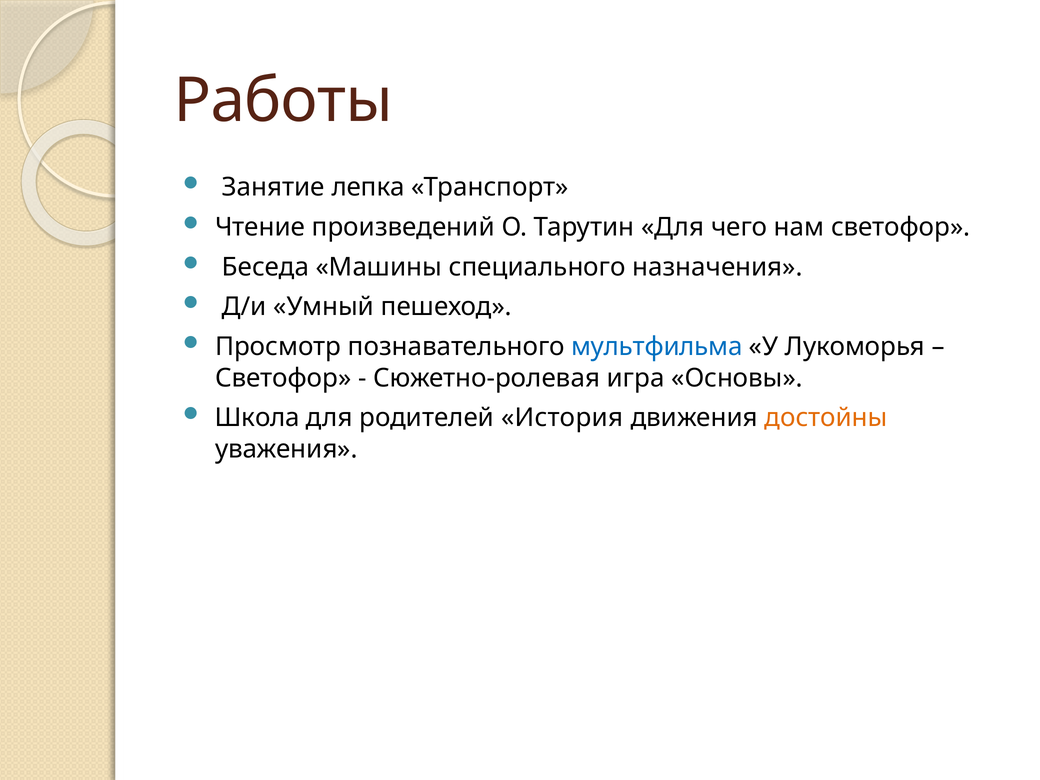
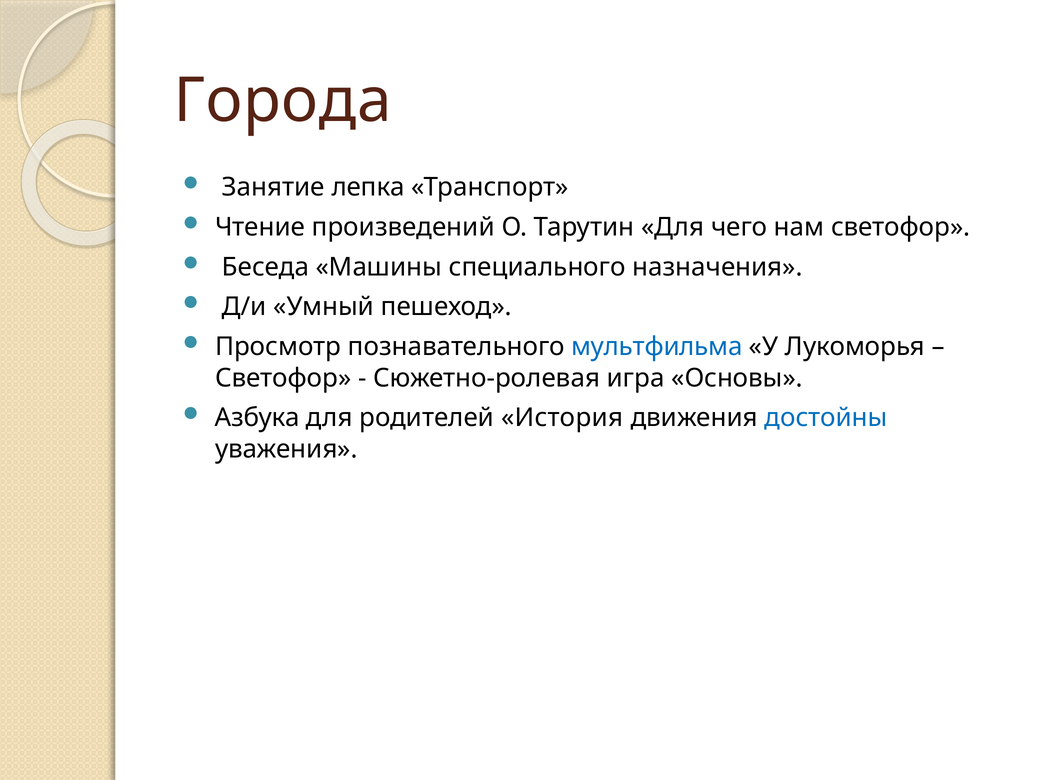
Работы: Работы -> Города (283, 101)
Школа: Школа -> Азбука (257, 418)
достойны colour: orange -> blue (826, 418)
